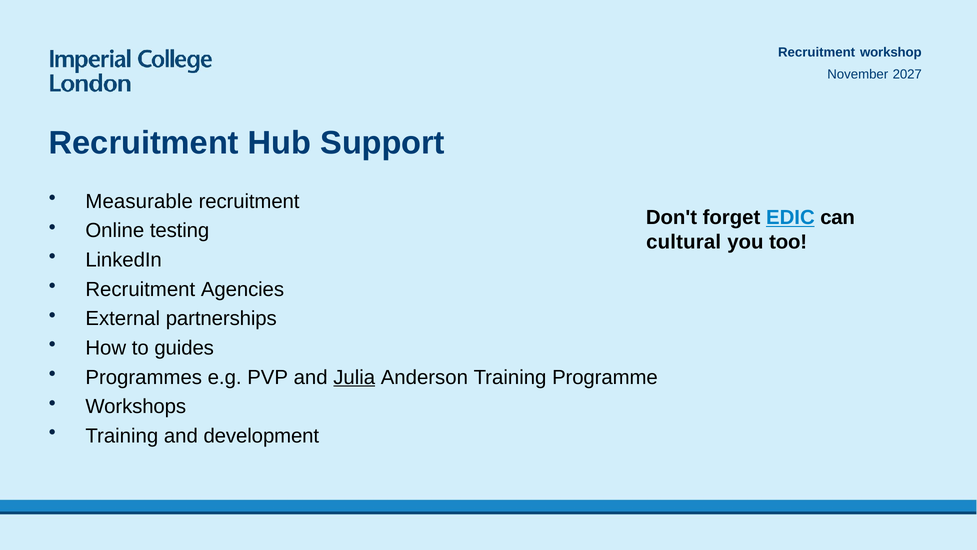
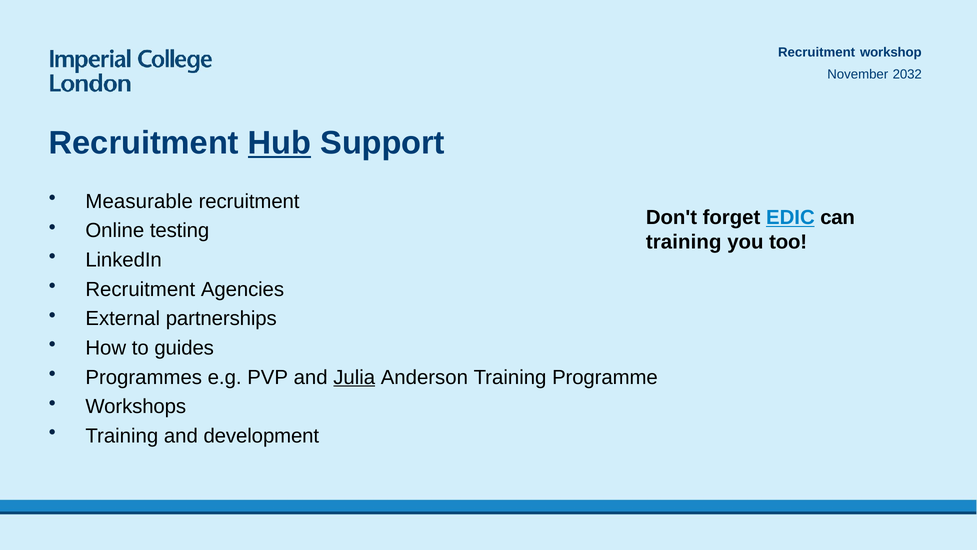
2027: 2027 -> 2032 (907, 74)
Hub underline: none -> present (280, 143)
cultural: cultural -> training (684, 242)
